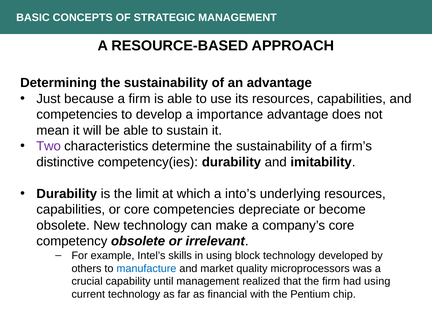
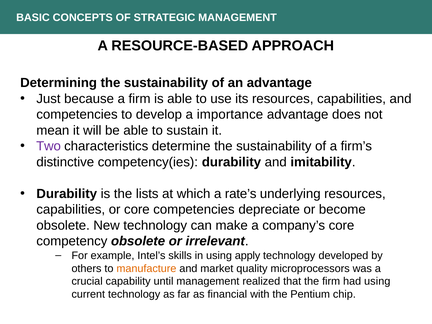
limit: limit -> lists (147, 194)
into’s: into’s -> rate’s (241, 194)
block: block -> apply (248, 255)
manufacture colour: blue -> orange (146, 268)
